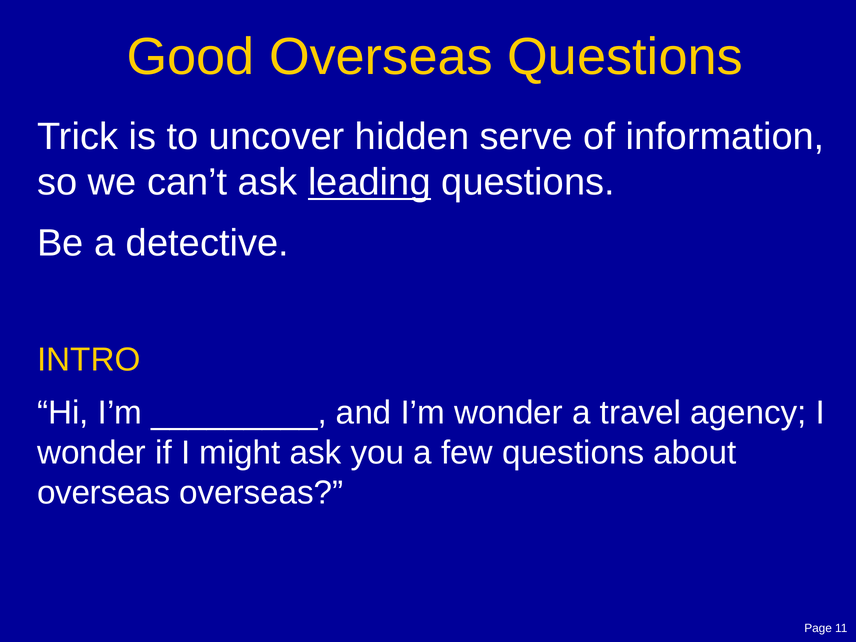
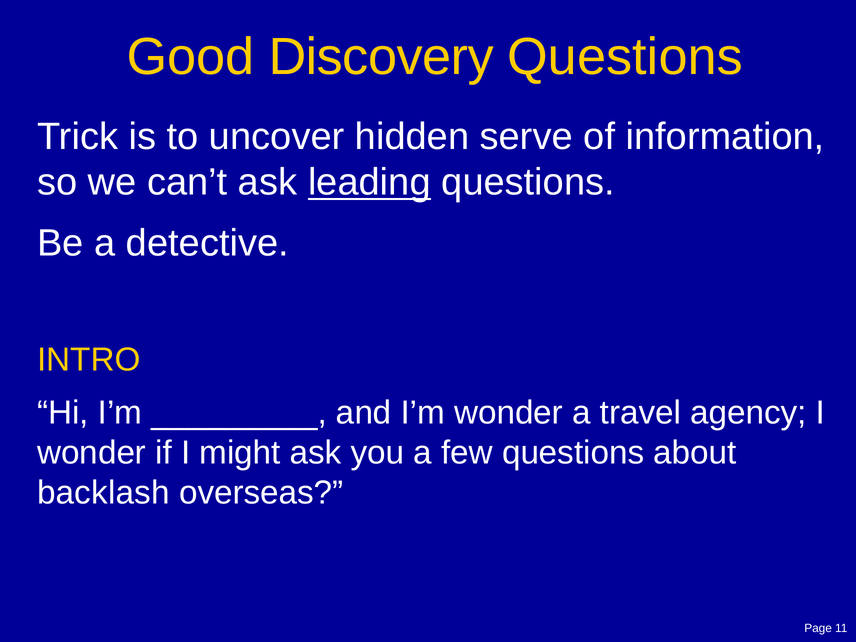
Good Overseas: Overseas -> Discovery (381, 57)
overseas: overseas -> backlash (103, 493)
